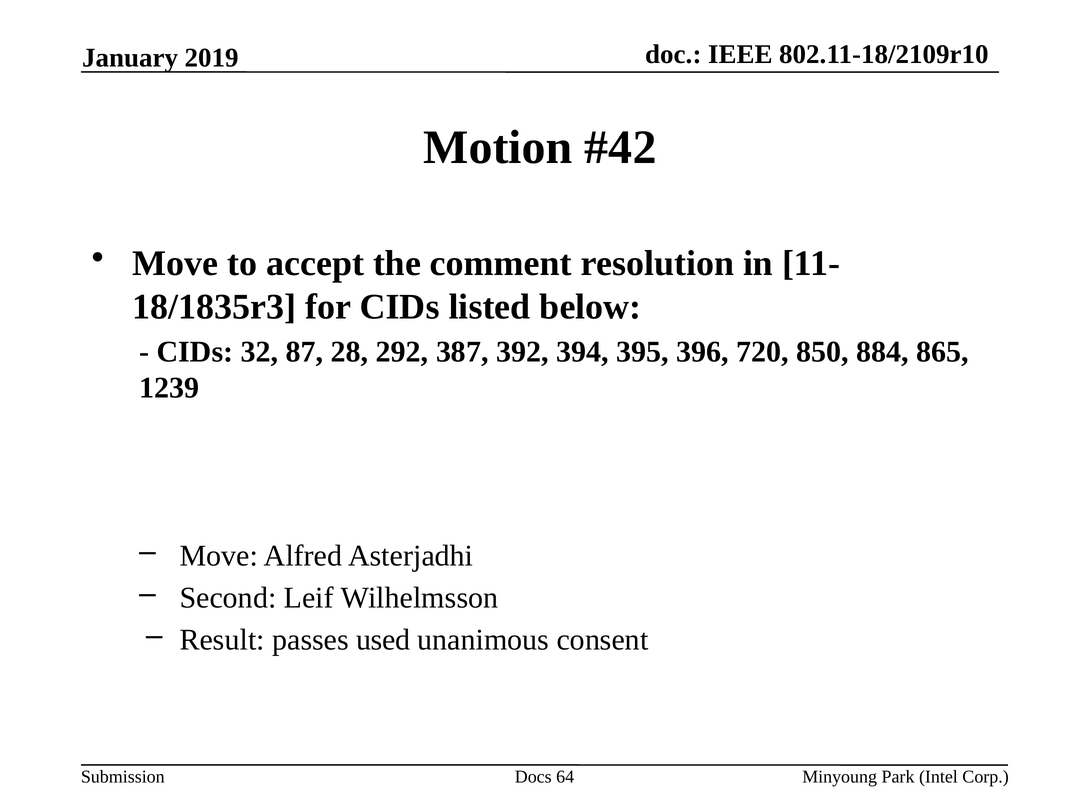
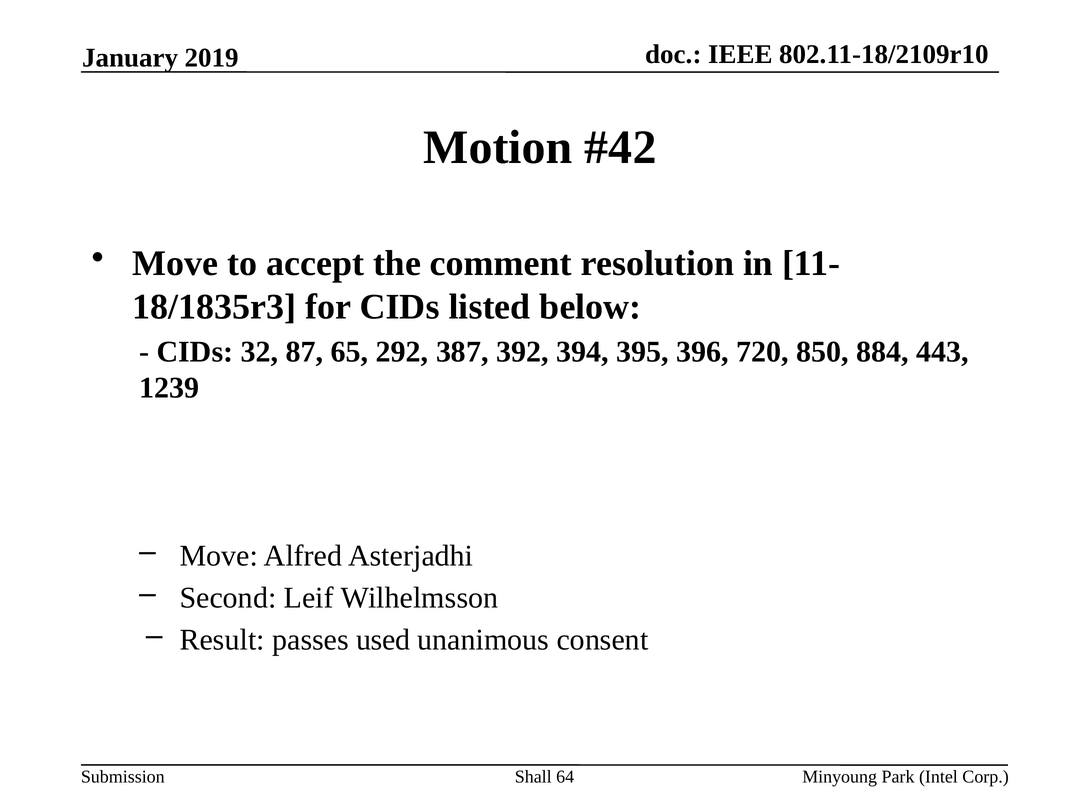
28: 28 -> 65 (350, 352)
865: 865 -> 443 (943, 352)
Docs: Docs -> Shall (533, 777)
